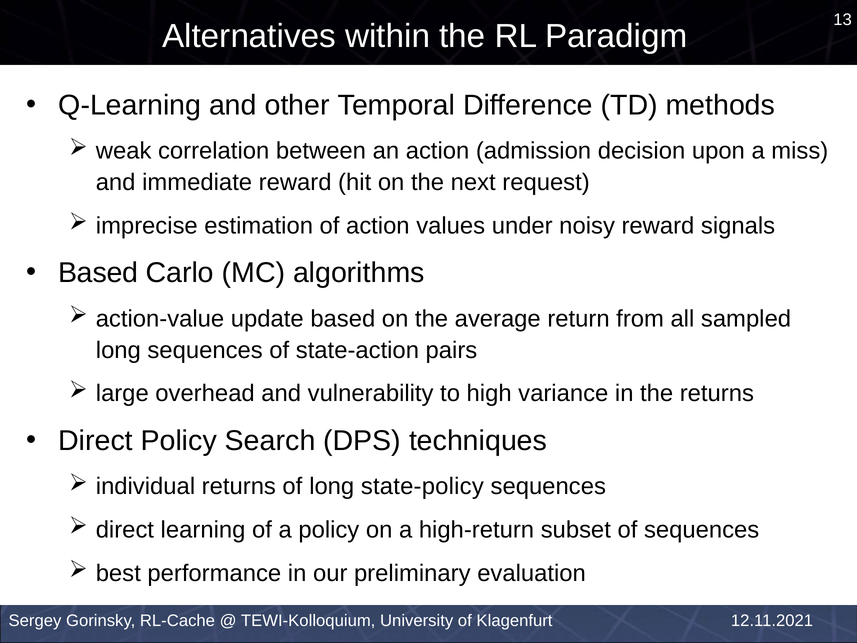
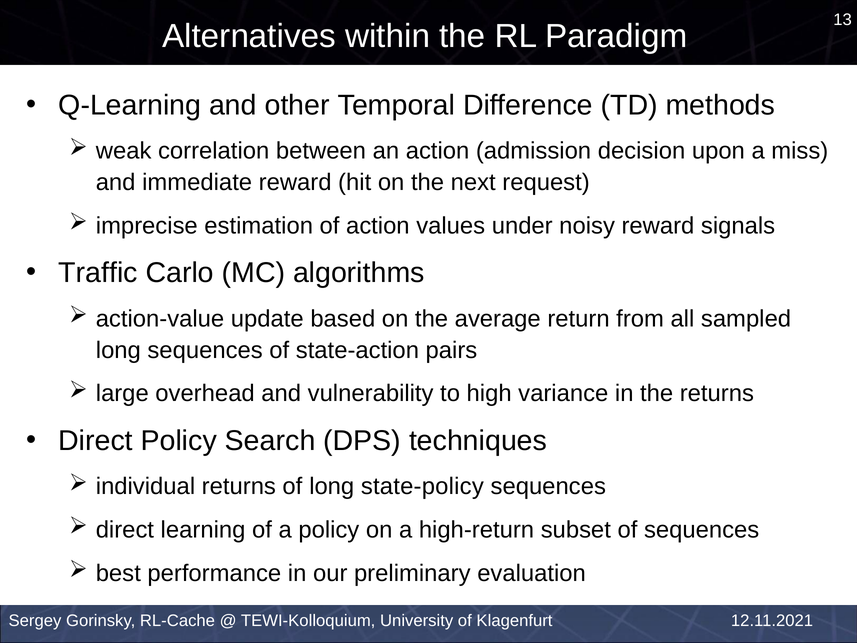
Based: Based -> Traffic (98, 273)
